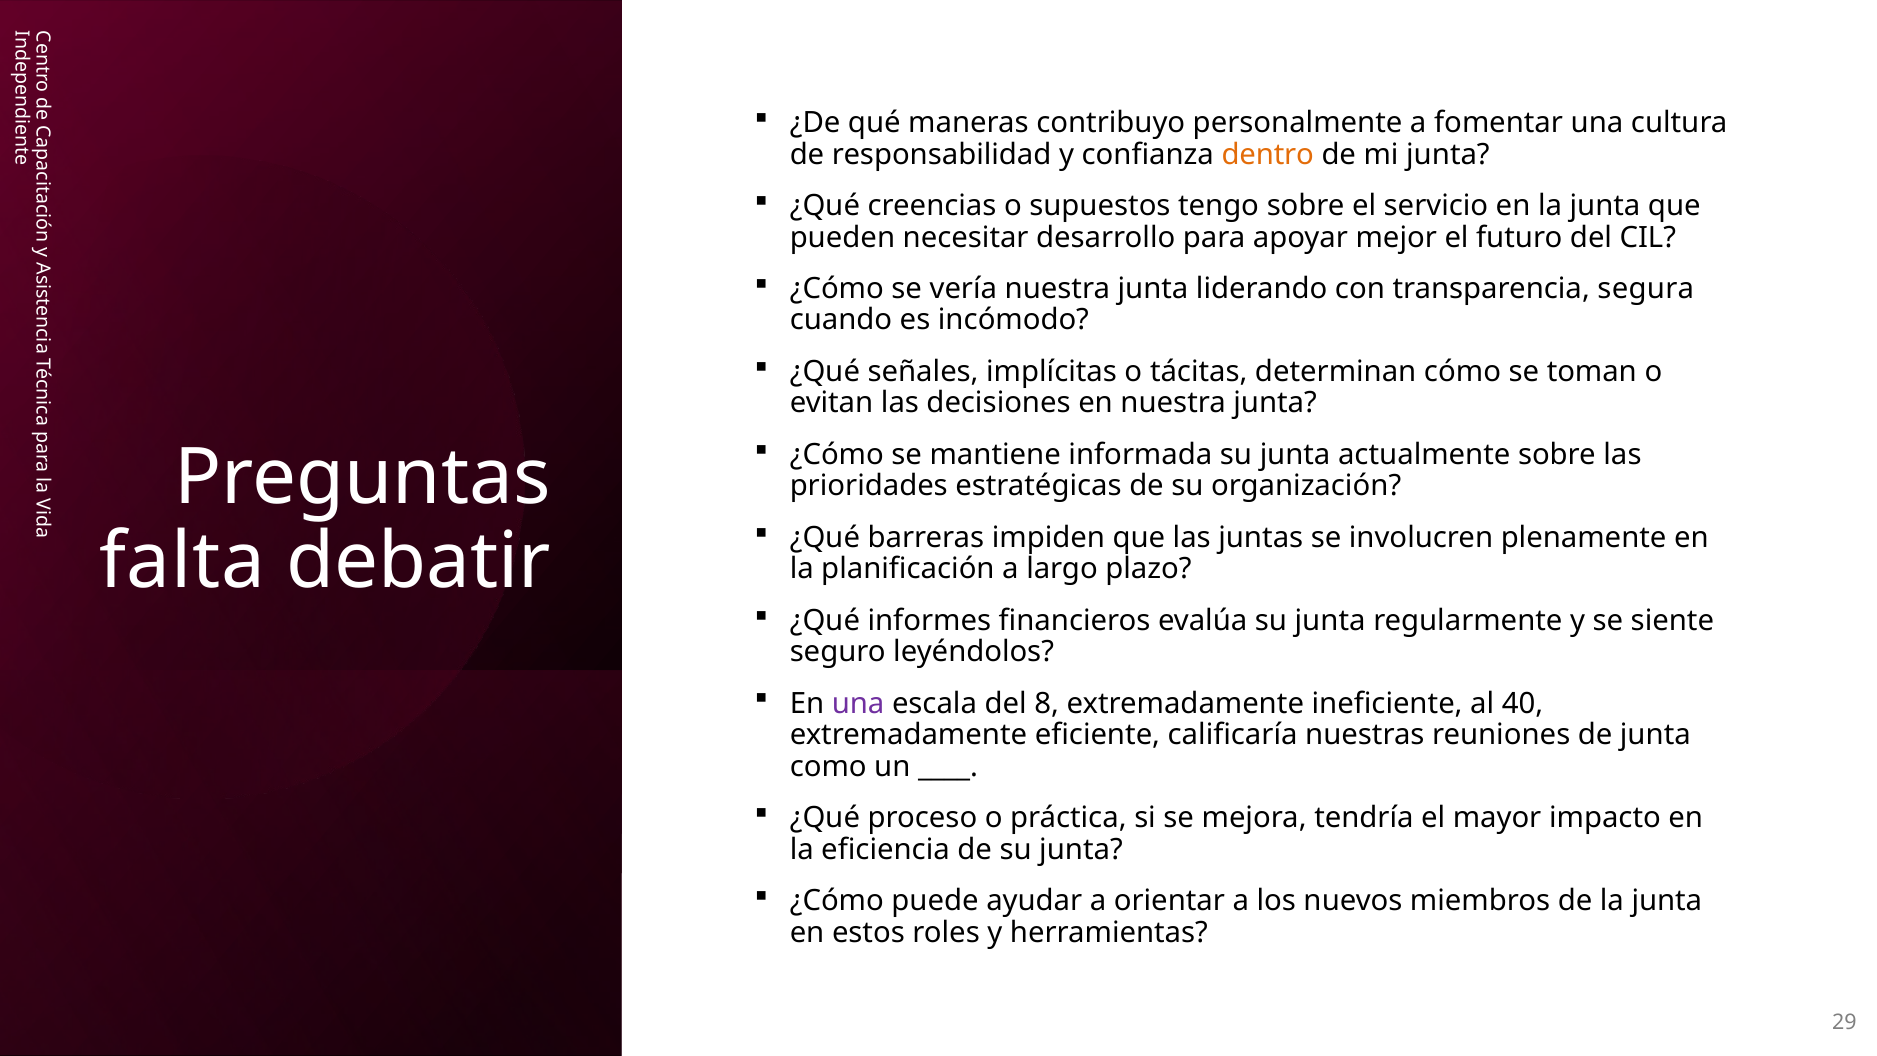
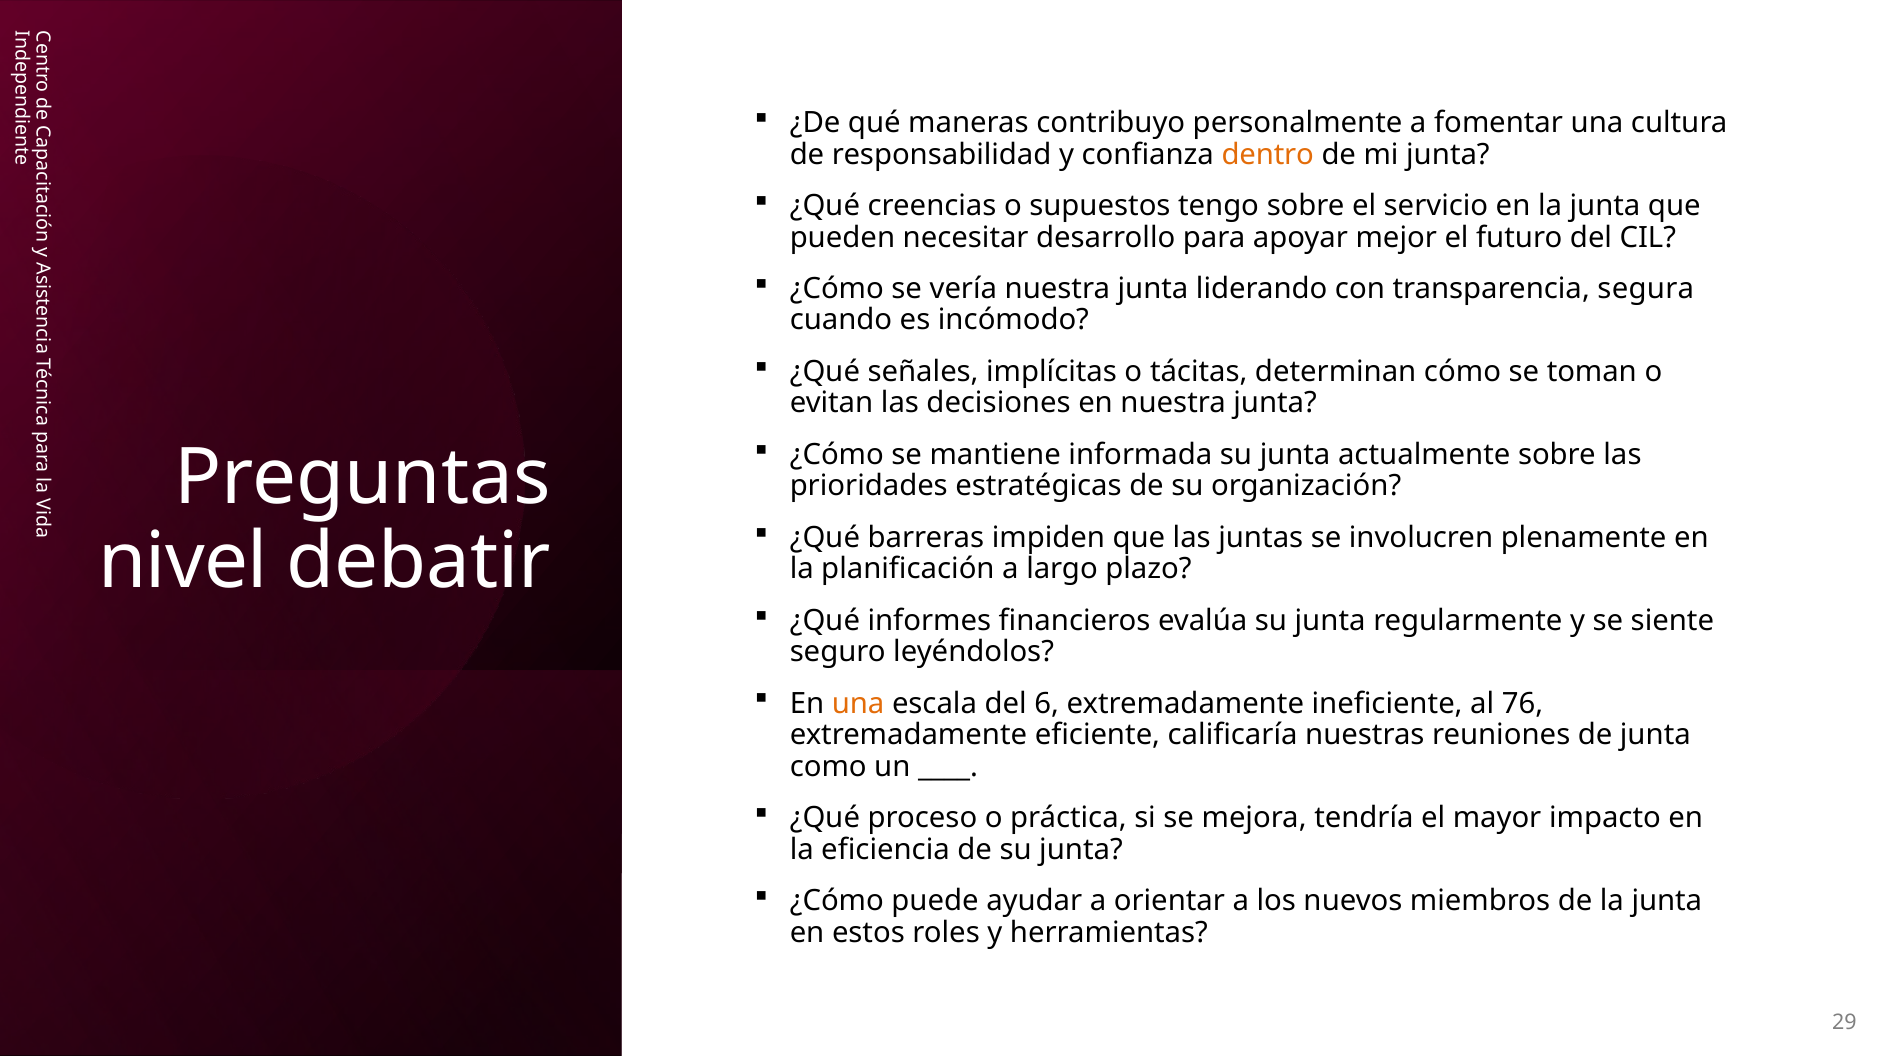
falta: falta -> nivel (183, 562)
una colour: purple -> orange (858, 703)
8: 8 -> 6 (1047, 703)
40: 40 -> 76 (1522, 703)
